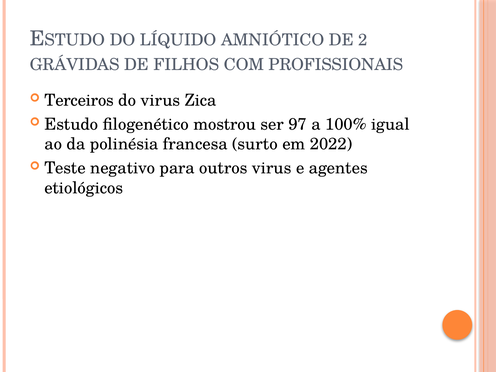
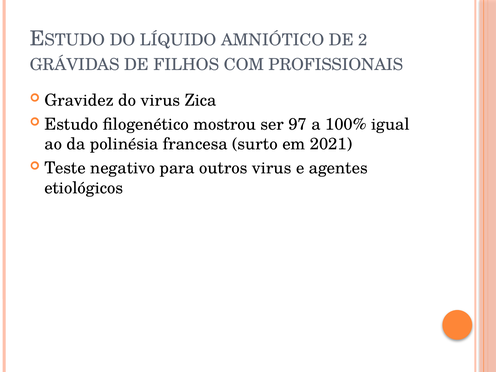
Terceiros: Terceiros -> Gravidez (79, 100)
2022: 2022 -> 2021 (331, 144)
